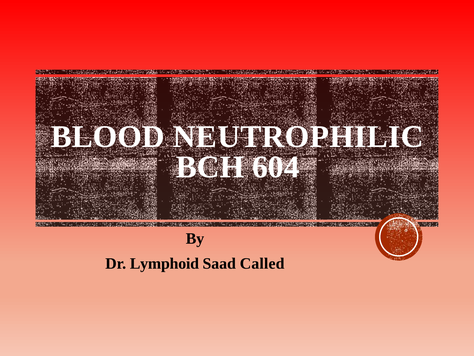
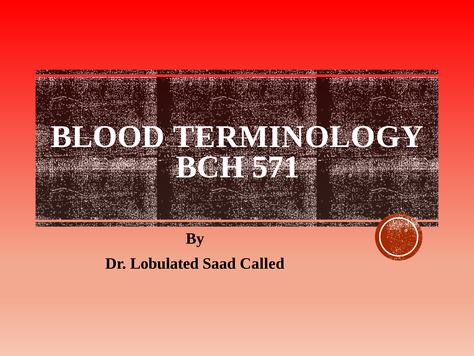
NEUTROPHILIC: NEUTROPHILIC -> TERMINOLOGY (298, 136)
604: 604 -> 571 (276, 167)
Lymphoid: Lymphoid -> Lobulated (164, 263)
